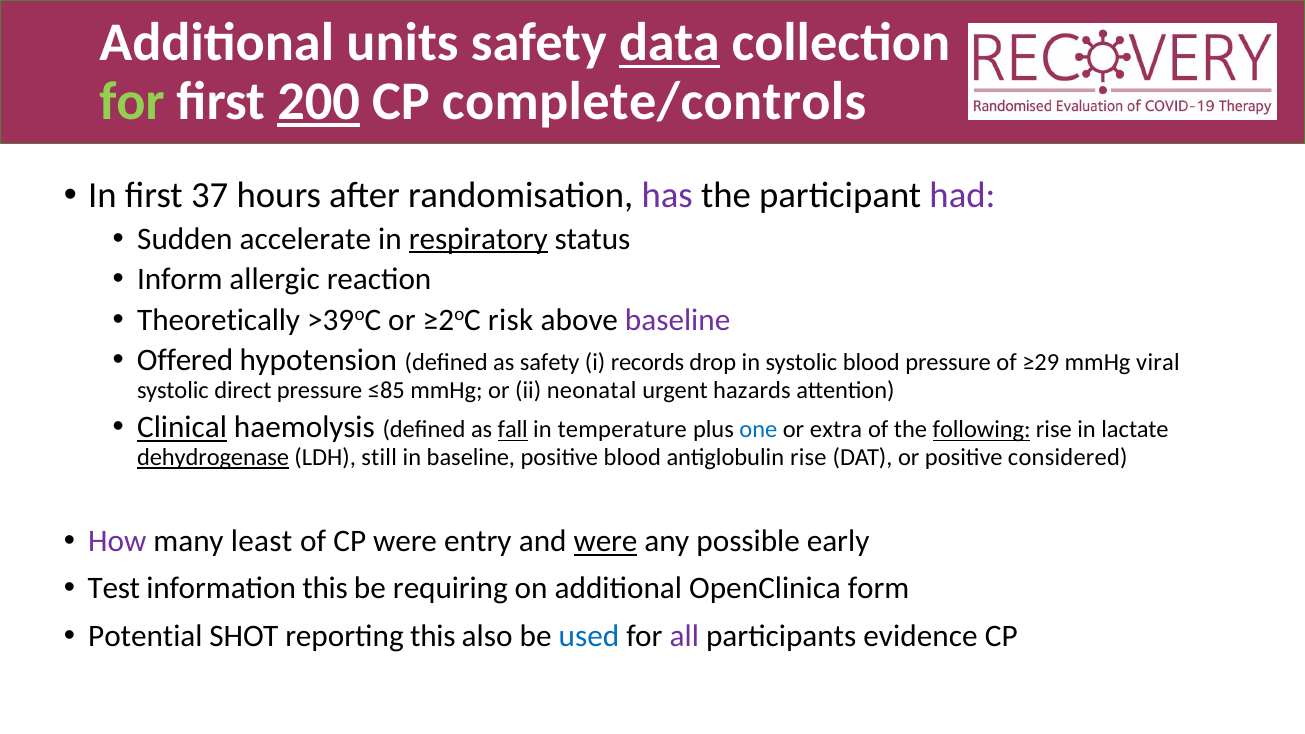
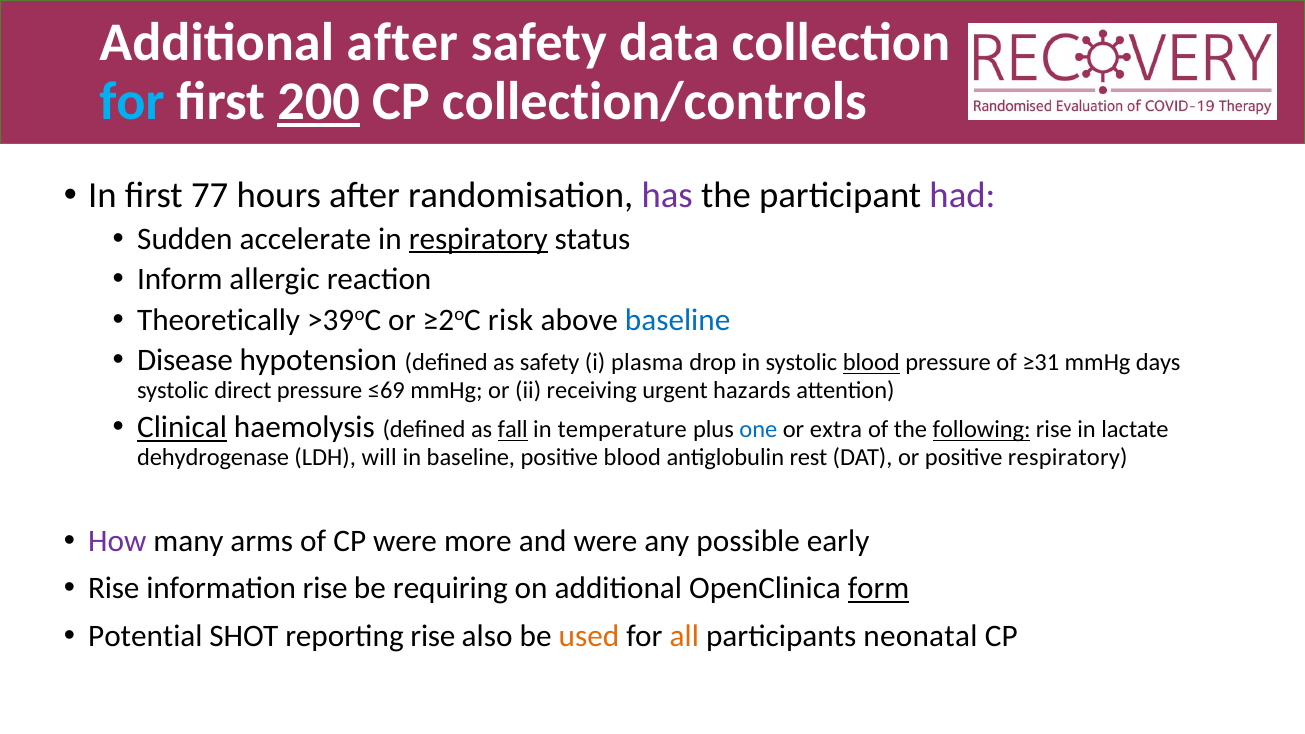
Additional units: units -> after (402, 43)
data underline: present -> none (669, 43)
for colour: light green -> light blue (132, 102)
complete/controls: complete/controls -> collection/controls (654, 102)
37: 37 -> 77 (210, 195)
baseline colour: purple -> blue (678, 320)
Offered: Offered -> Disease (185, 361)
records: records -> plasma (647, 363)
blood underline: none -> present (871, 363)
≥29: ≥29 -> ≥31 (1041, 363)
viral: viral -> days (1158, 363)
≤85: ≤85 -> ≤69 (386, 391)
neonatal: neonatal -> receiving (592, 391)
dehydrogenase underline: present -> none (213, 458)
still: still -> will (379, 458)
antiglobulin rise: rise -> rest (809, 458)
positive considered: considered -> respiratory (1068, 458)
least: least -> arms (262, 541)
entry: entry -> more (478, 541)
were underline: present -> none (606, 541)
Test: Test -> Rise (114, 589)
information this: this -> rise (325, 589)
form underline: none -> present (879, 589)
reporting this: this -> rise (433, 636)
used colour: blue -> orange (589, 636)
all colour: purple -> orange (684, 636)
evidence: evidence -> neonatal (920, 636)
